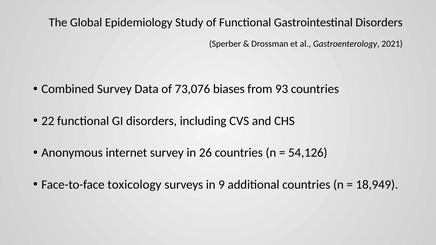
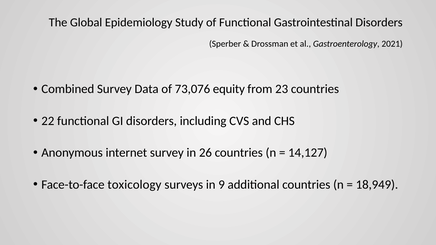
biases: biases -> equity (229, 89)
93: 93 -> 23 (282, 89)
54,126: 54,126 -> 14,127 (308, 153)
